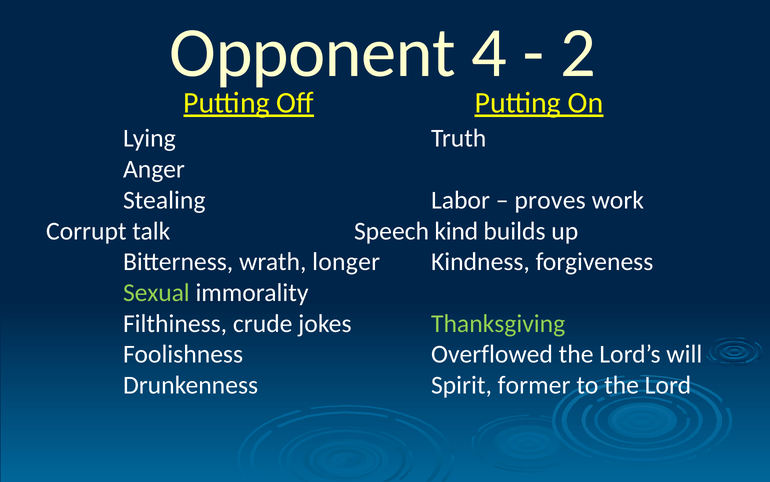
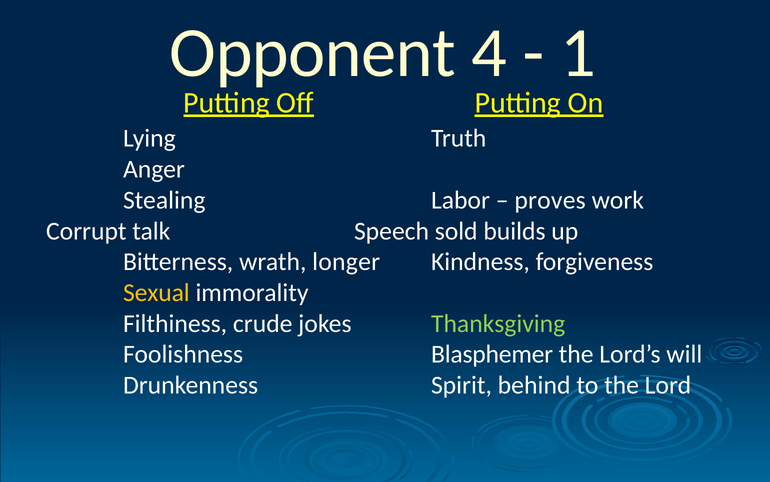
2: 2 -> 1 (578, 53)
kind: kind -> sold (456, 231)
Sexual colour: light green -> yellow (156, 292)
Overflowed: Overflowed -> Blasphemer (492, 354)
former: former -> behind (534, 385)
